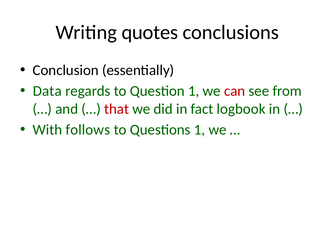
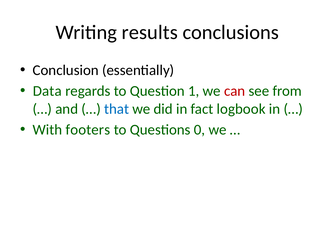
quotes: quotes -> results (150, 32)
that colour: red -> blue (117, 109)
follows: follows -> footers (88, 130)
Questions 1: 1 -> 0 (200, 130)
